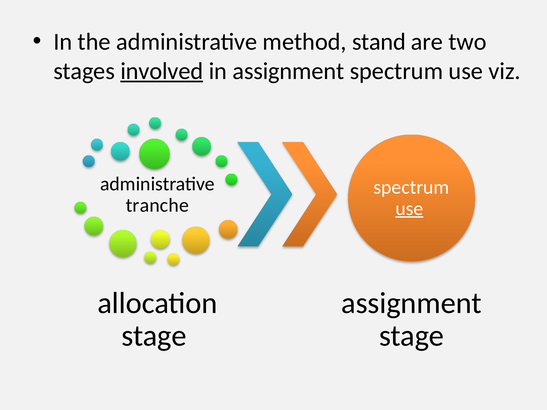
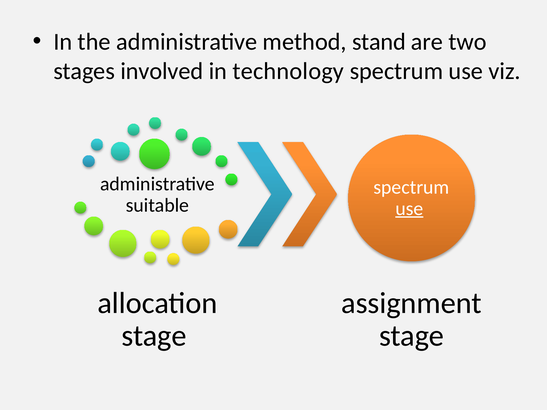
involved underline: present -> none (162, 71)
in assignment: assignment -> technology (288, 71)
tranche: tranche -> suitable (157, 205)
